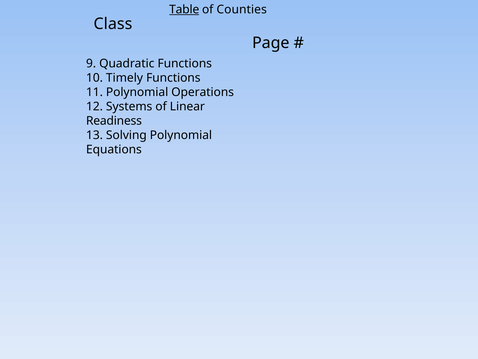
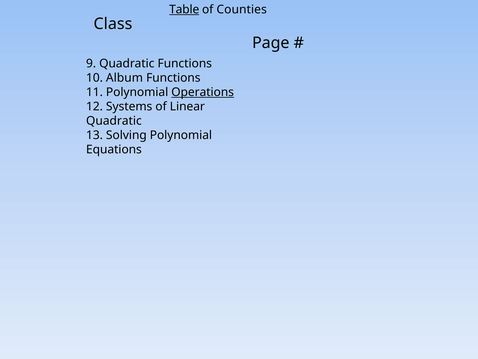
Timely: Timely -> Album (124, 78)
Operations underline: none -> present (203, 92)
Readiness: Readiness -> Quadratic (114, 121)
